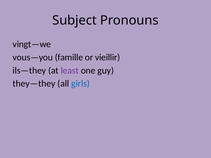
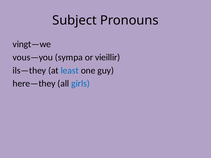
famille: famille -> sympa (69, 57)
least colour: purple -> blue (70, 71)
they—they: they—they -> here—they (34, 84)
